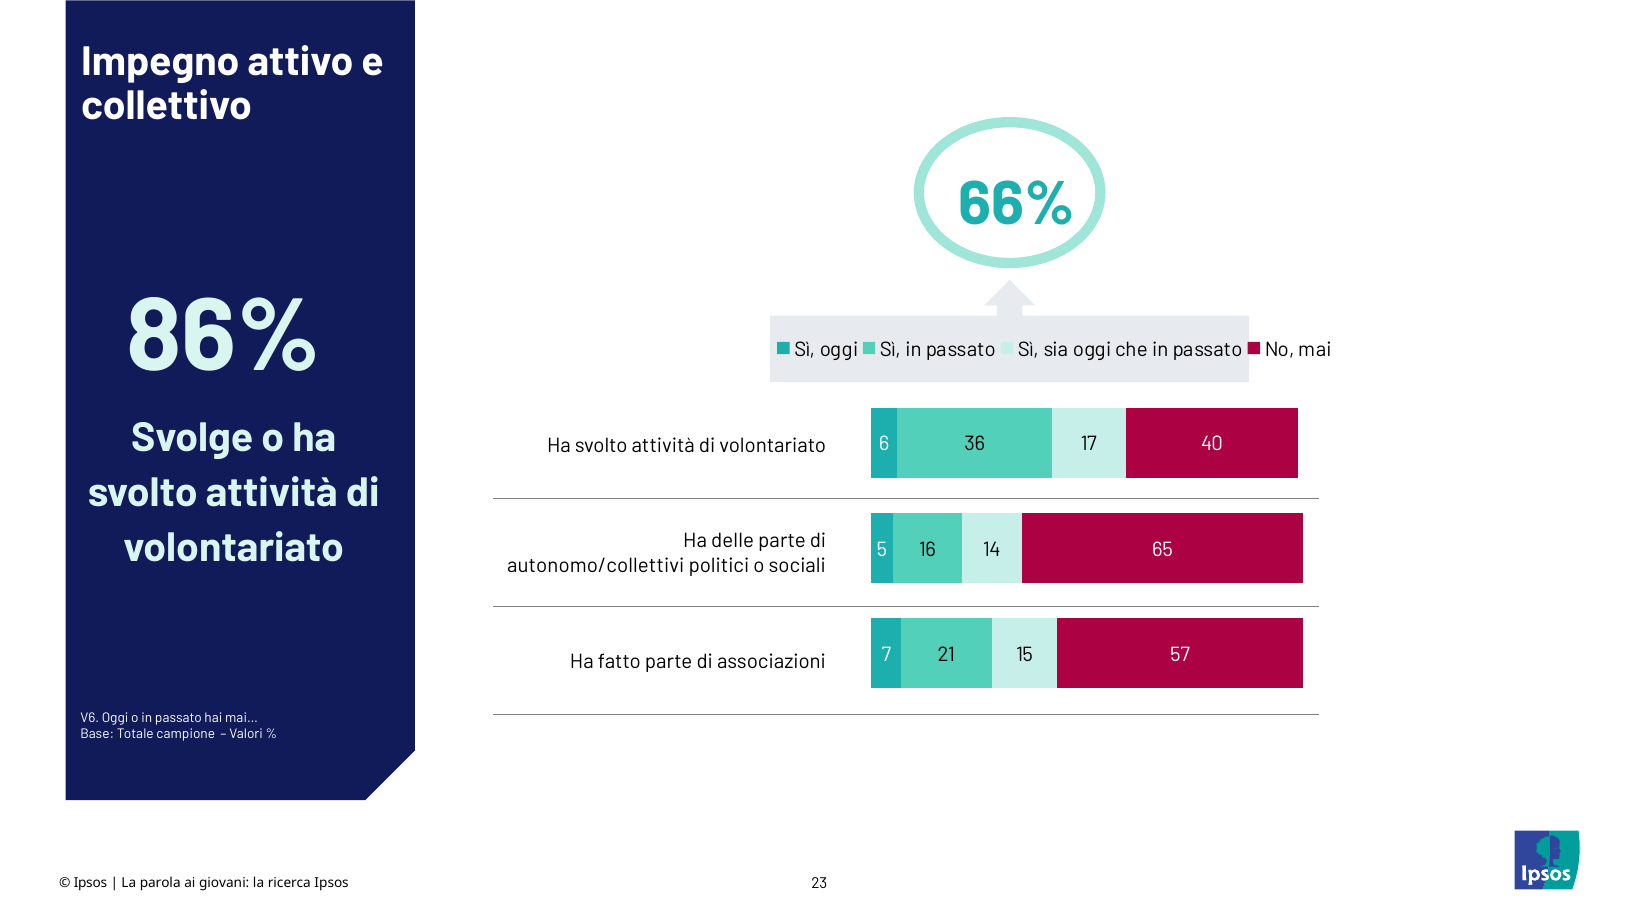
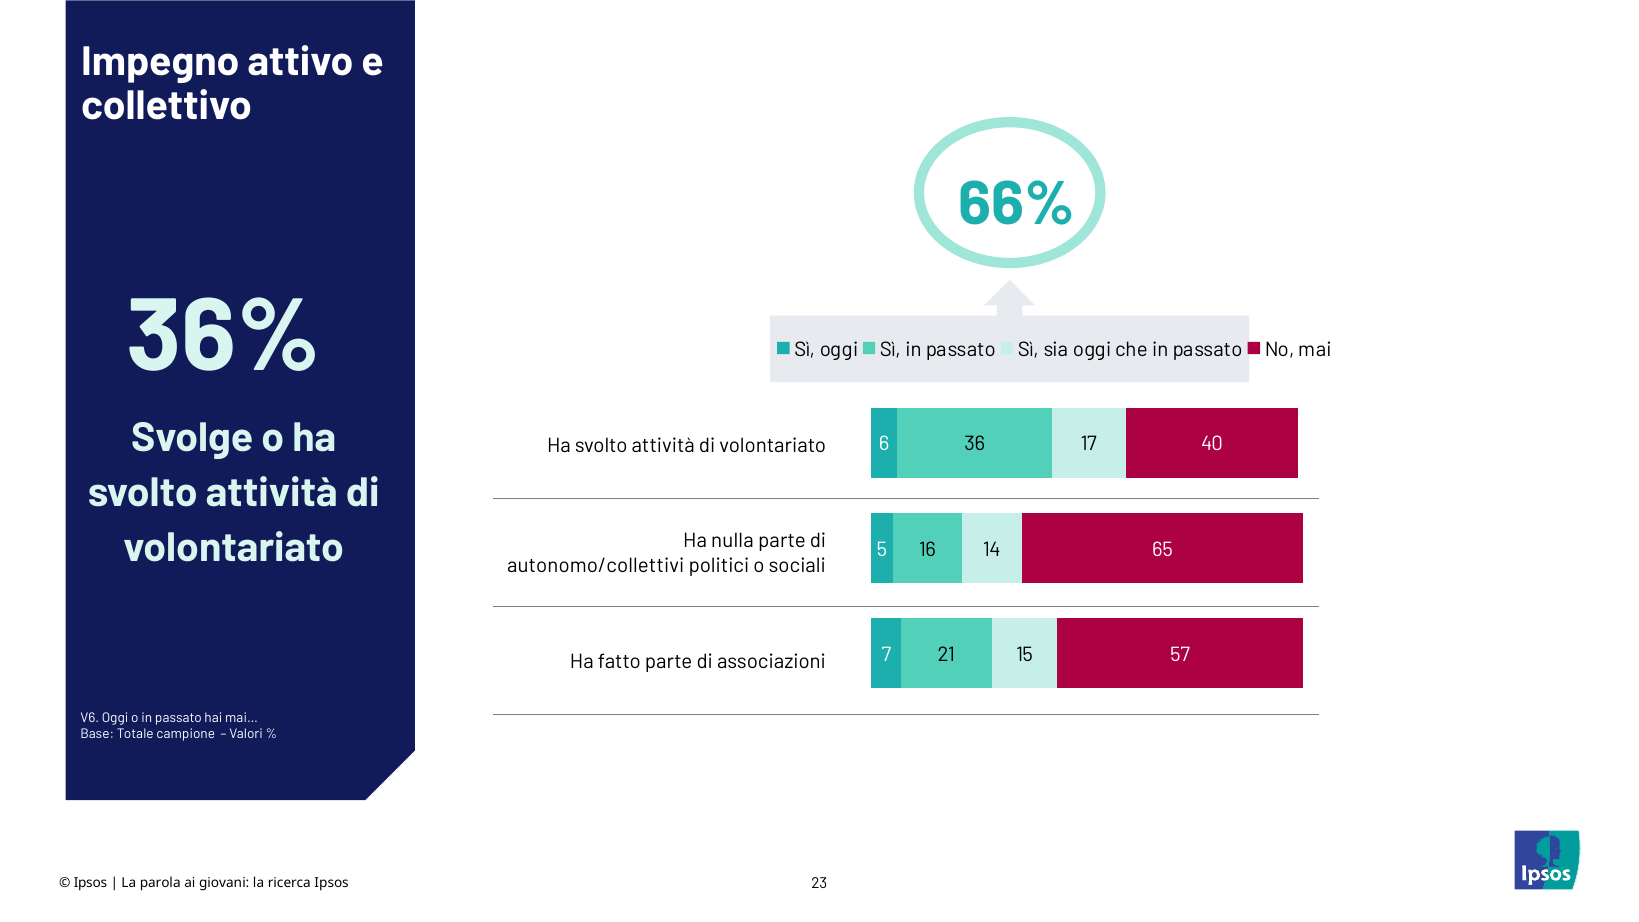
86%: 86% -> 36% (224, 337)
delle: delle -> nulla (733, 541)
